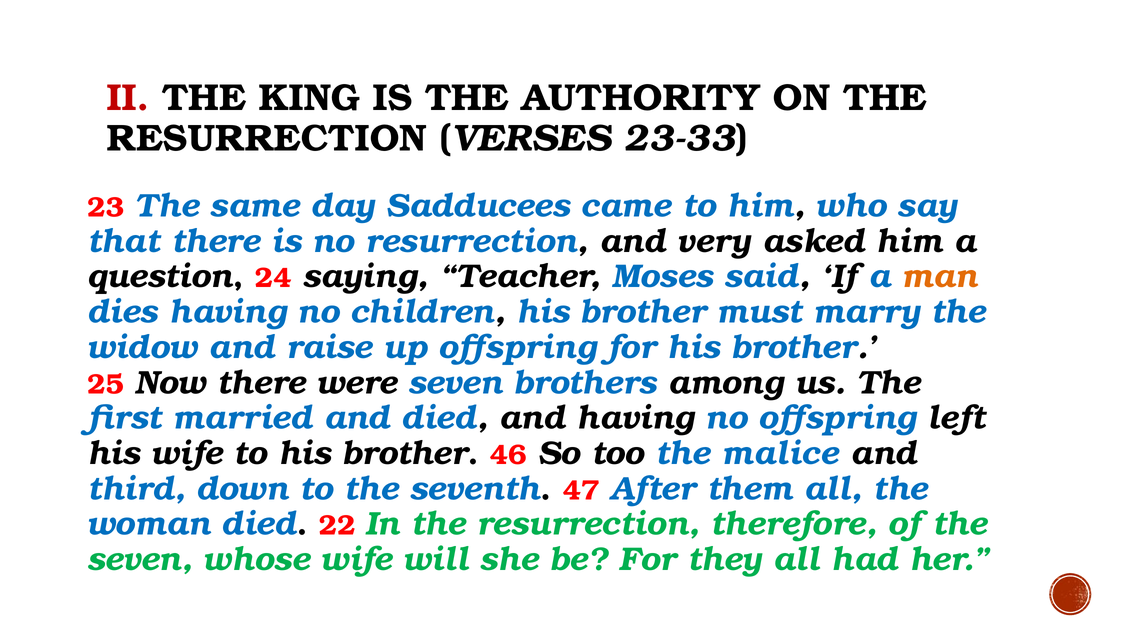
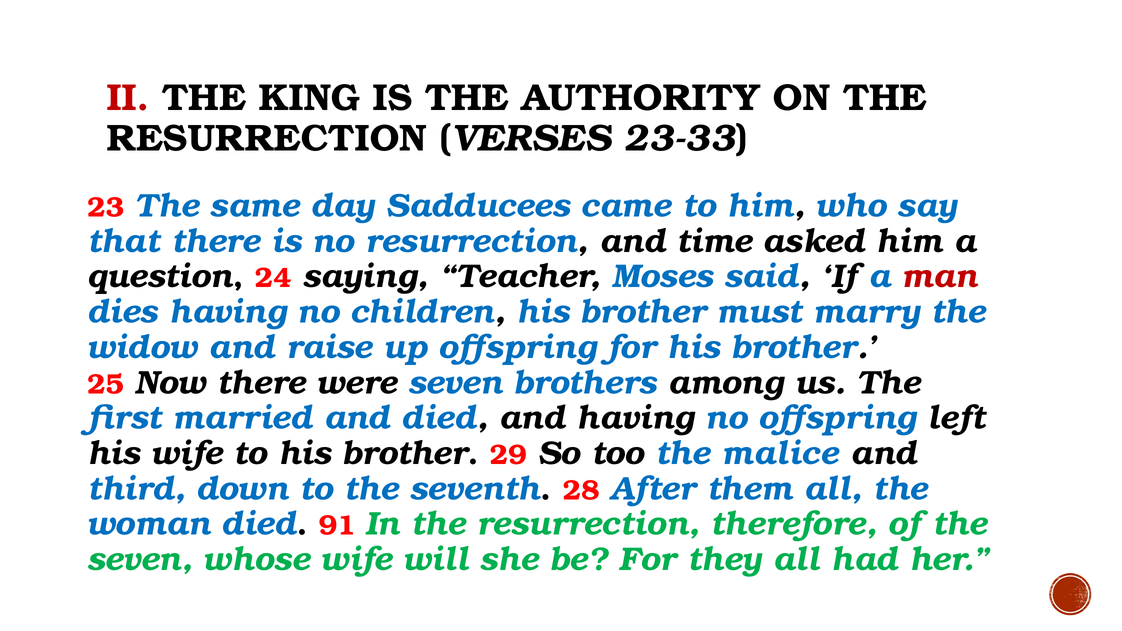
very: very -> time (714, 241)
man colour: orange -> red (940, 277)
46: 46 -> 29 (508, 455)
47: 47 -> 28 (581, 490)
22: 22 -> 91 (337, 526)
